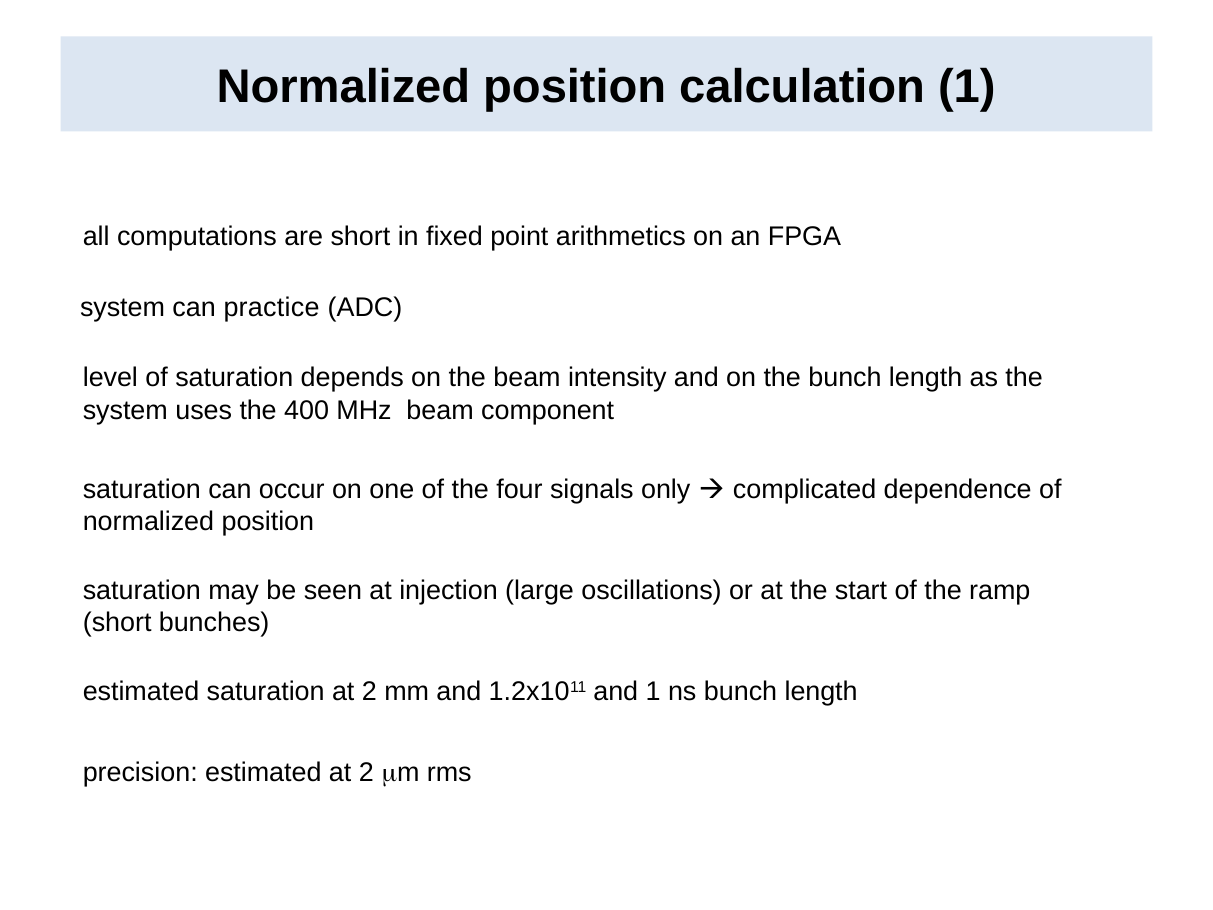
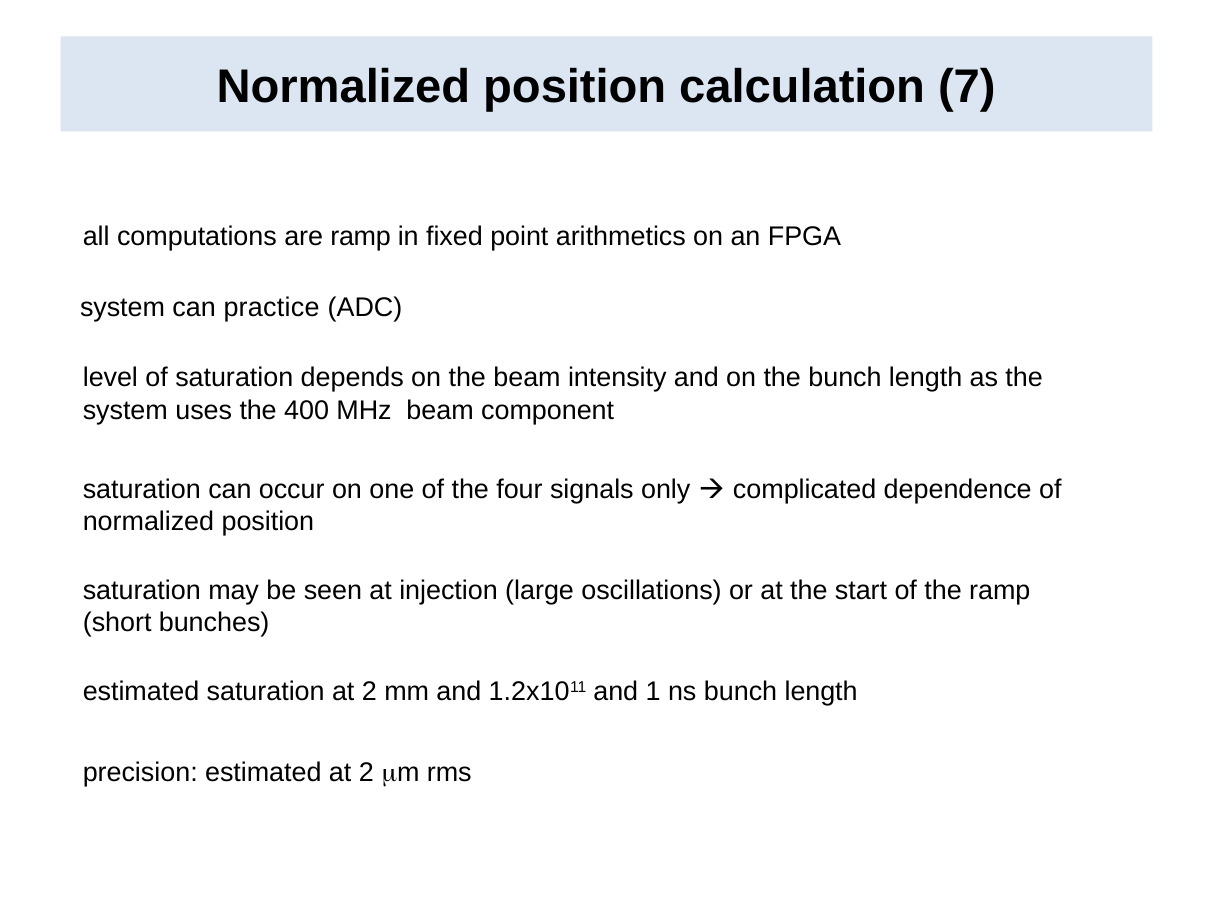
calculation 1: 1 -> 7 (967, 87)
are short: short -> ramp (361, 236)
